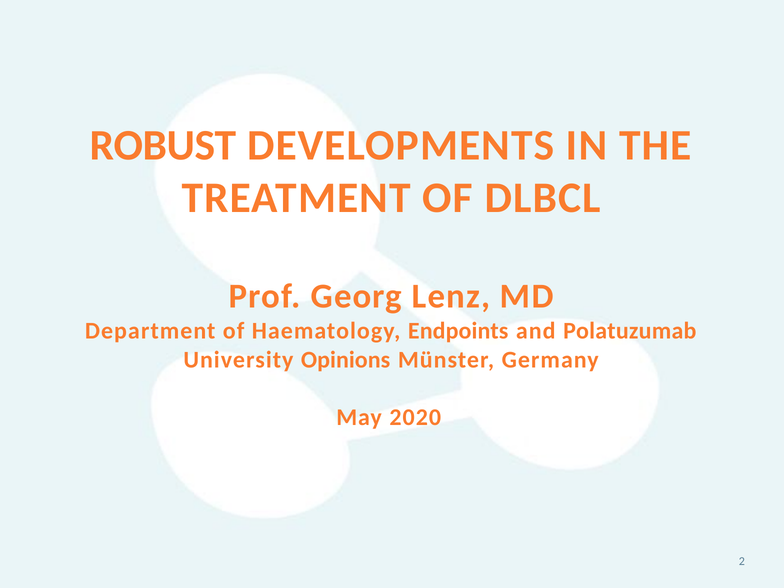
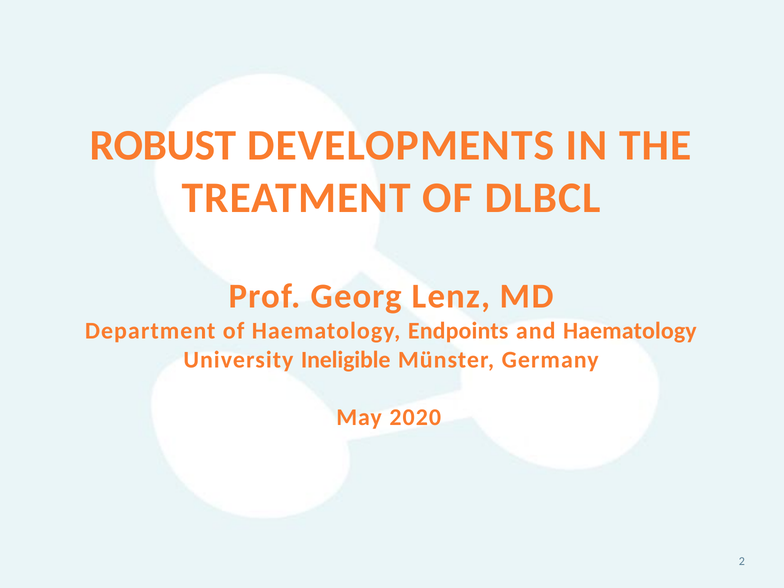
and Polatuzumab: Polatuzumab -> Haematology (630, 331)
Opinions: Opinions -> Ineligible (346, 360)
